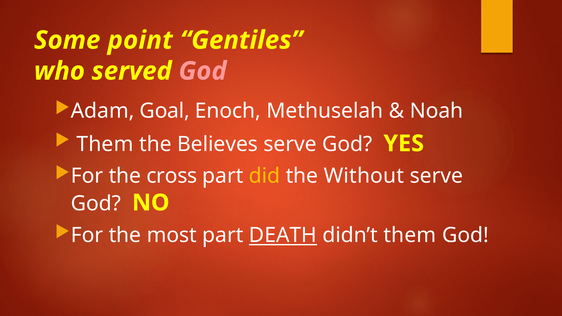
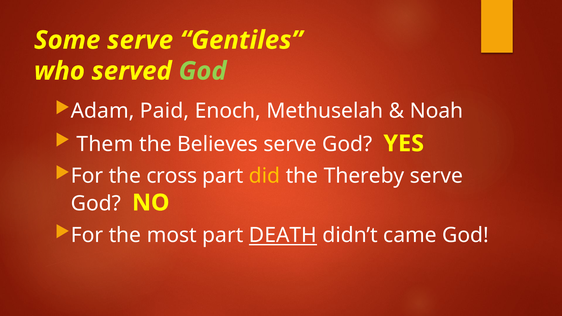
Some point: point -> serve (140, 40)
God colour: pink -> light green (203, 71)
Goal: Goal -> Paid (165, 111)
Without: Without -> Thereby (364, 176)
didn’t them: them -> came (410, 235)
